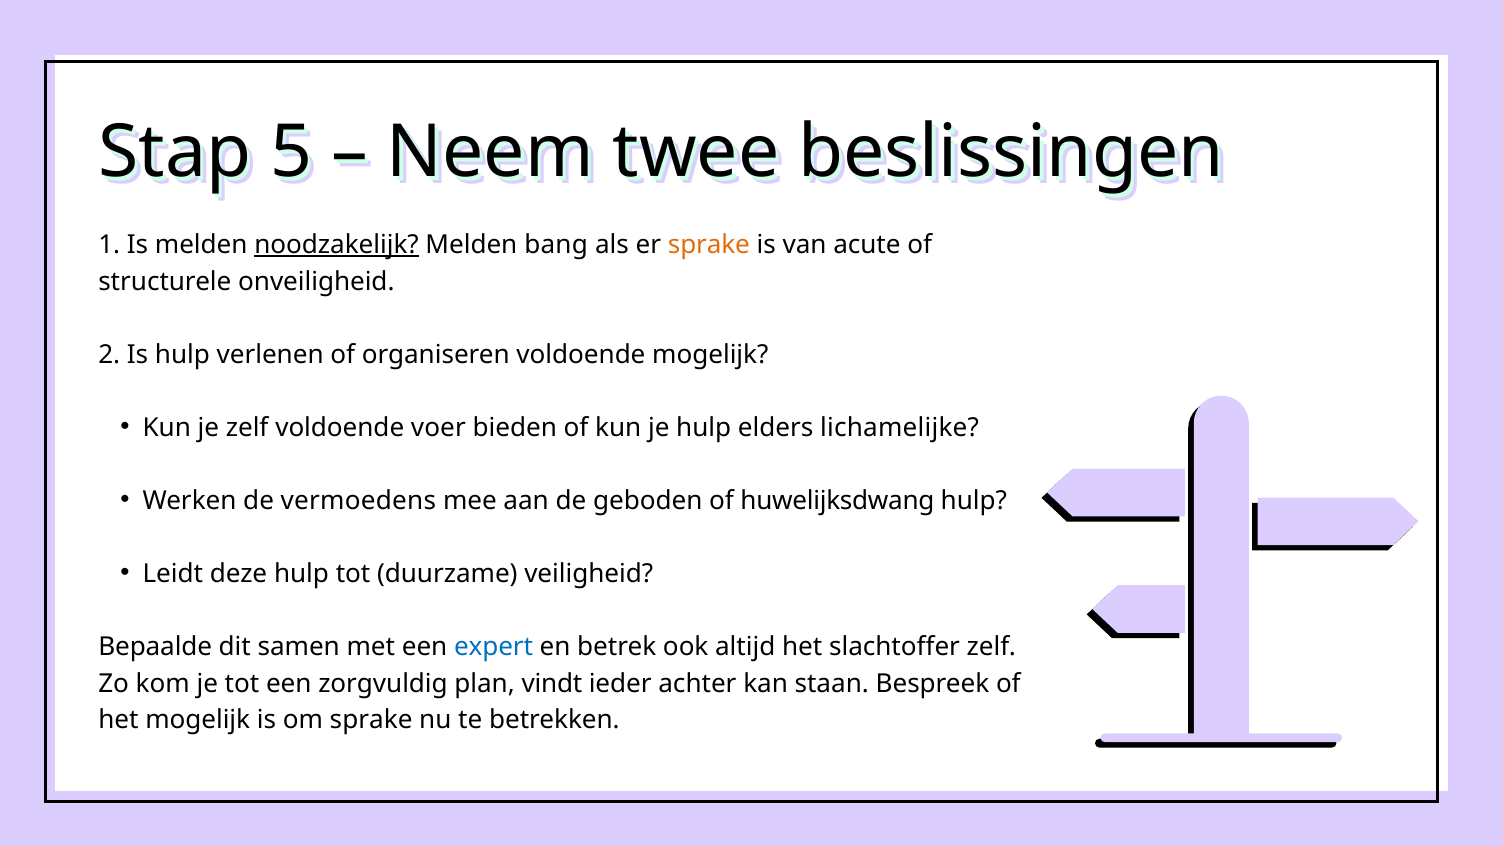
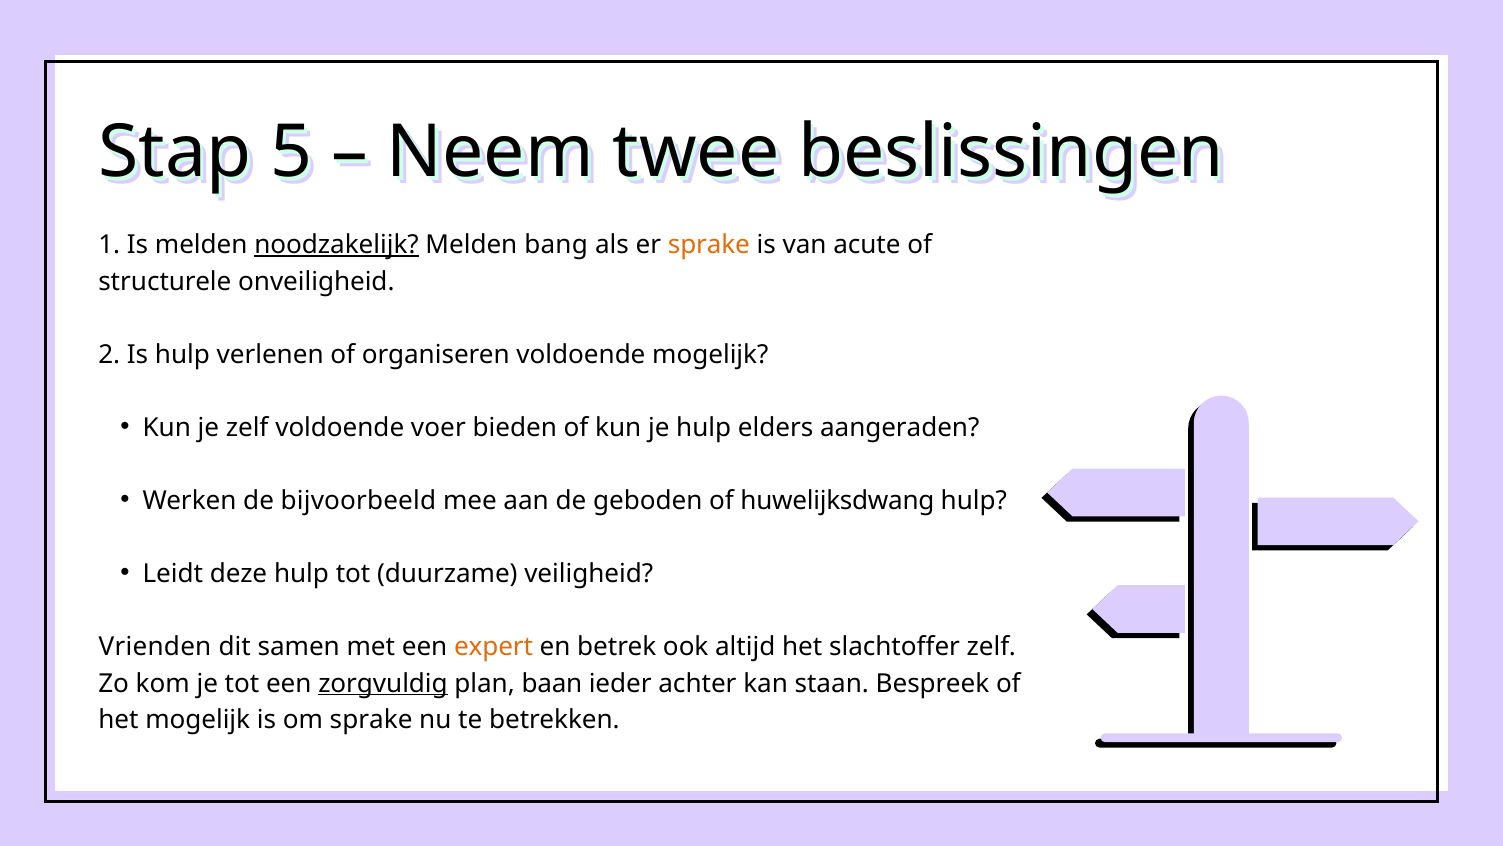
lichamelijke: lichamelijke -> aangeraden (900, 427)
vermoedens: vermoedens -> bijvoorbeeld (358, 500)
Bepaalde: Bepaalde -> Vrienden (155, 646)
expert colour: blue -> orange (494, 646)
zorgvuldig underline: none -> present (383, 683)
vindt: vindt -> baan (552, 683)
